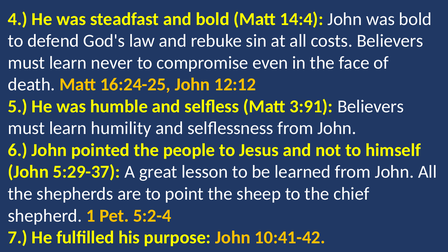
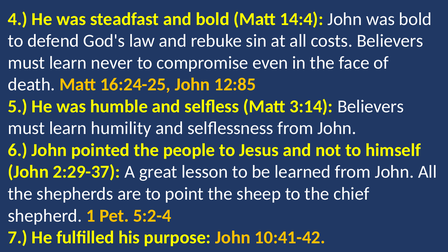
12:12: 12:12 -> 12:85 (235, 85)
3:91: 3:91 -> 3:14 (311, 106)
5:29-37: 5:29-37 -> 2:29-37 (87, 172)
